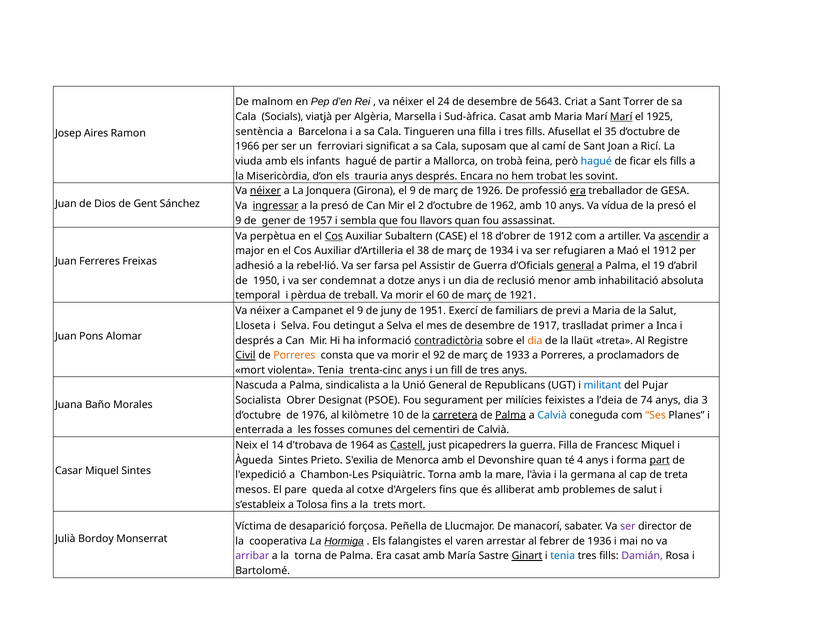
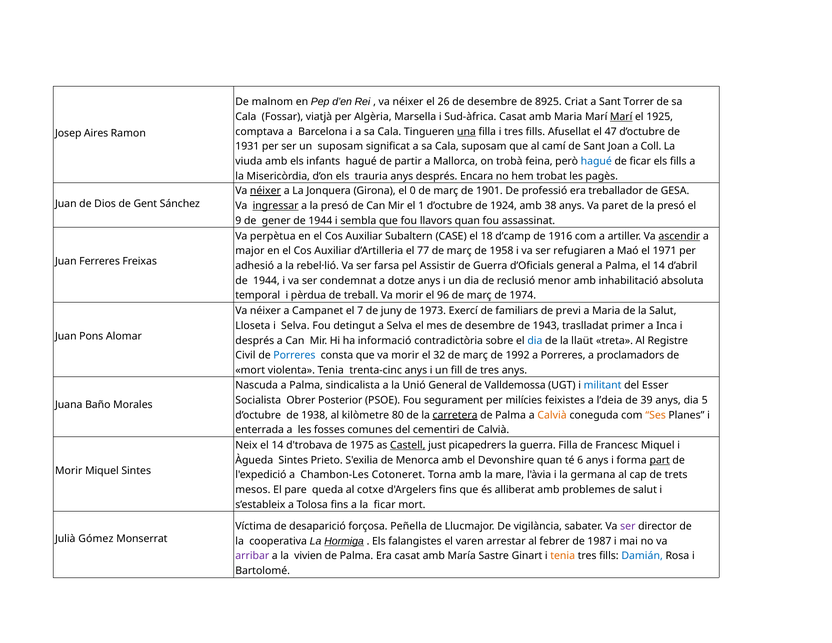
24: 24 -> 26 (444, 102)
5643: 5643 -> 8925 (548, 102)
Socials: Socials -> Fossar (282, 117)
sentència: sentència -> comptava (260, 132)
una underline: none -> present (466, 132)
35: 35 -> 47 (611, 132)
1966: 1966 -> 1931 (247, 146)
un ferroviari: ferroviari -> suposam (340, 146)
Ricí: Ricí -> Coll (651, 146)
sovint: sovint -> pagès (602, 176)
Girona el 9: 9 -> 0 (413, 191)
1926: 1926 -> 1901 (489, 191)
era underline: present -> none (578, 191)
2: 2 -> 1 (421, 206)
1962: 1962 -> 1924 (503, 206)
amb 10: 10 -> 38 (551, 206)
vídua: vídua -> paret (615, 206)
gener de 1957: 1957 -> 1944 (320, 221)
Cos underline: present -> none (334, 236)
d’obrer: d’obrer -> d’camp (513, 236)
de 1912: 1912 -> 1916 (560, 236)
38: 38 -> 77 (423, 251)
1934: 1934 -> 1958 (501, 251)
el 1912: 1912 -> 1971 (665, 251)
general underline: present -> none (575, 266)
Palma el 19: 19 -> 14 (659, 266)
1950: 1950 -> 1944 (266, 281)
60: 60 -> 96 (443, 295)
1921: 1921 -> 1974 (523, 295)
Campanet el 9: 9 -> 7 (360, 311)
1951: 1951 -> 1973 (433, 311)
1917: 1917 -> 1943 (546, 326)
contradictòria underline: present -> none (449, 341)
dia colour: orange -> blue (535, 341)
Civil underline: present -> none (245, 355)
Porreres colour: orange -> blue (294, 355)
92: 92 -> 32 (439, 355)
1933: 1933 -> 1992 (518, 355)
Republicans: Republicans -> Valldemossa (515, 385)
Pujar: Pujar -> Esser (655, 385)
Designat: Designat -> Posterior (340, 400)
74: 74 -> 39 (647, 400)
3: 3 -> 5 (705, 400)
1976: 1976 -> 1938 (315, 415)
kilòmetre 10: 10 -> 80 (398, 415)
Palma underline: present -> none (511, 415)
Calvià colour: blue -> orange (552, 415)
1964: 1964 -> 1975 (362, 445)
4: 4 -> 6 (580, 460)
Casar: Casar -> Morir (69, 471)
Psiquiàtric: Psiquiàtric -> Cotoneret (398, 475)
de treta: treta -> trets (676, 475)
la trets: trets -> ficar (385, 505)
manacorí: manacorí -> vigilància (538, 526)
Bordoy: Bordoy -> Gómez (96, 539)
1936: 1936 -> 1987 (599, 541)
la torna: torna -> vivien (308, 556)
Ginart underline: present -> none (527, 556)
tenia colour: blue -> orange (563, 556)
Damián colour: purple -> blue (642, 556)
